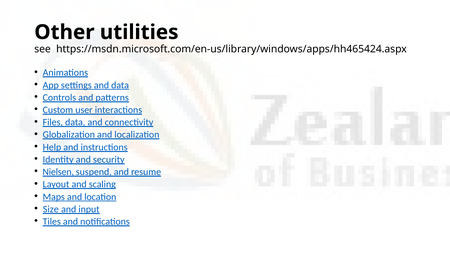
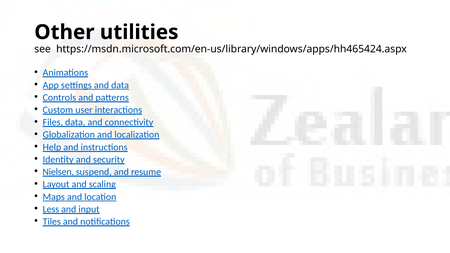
Size: Size -> Less (51, 209)
